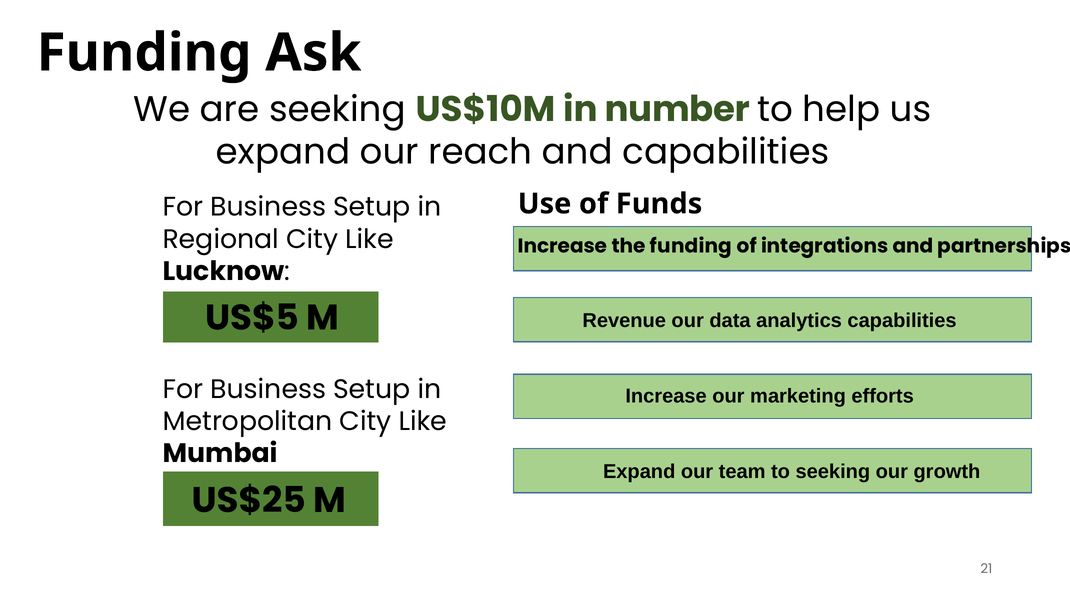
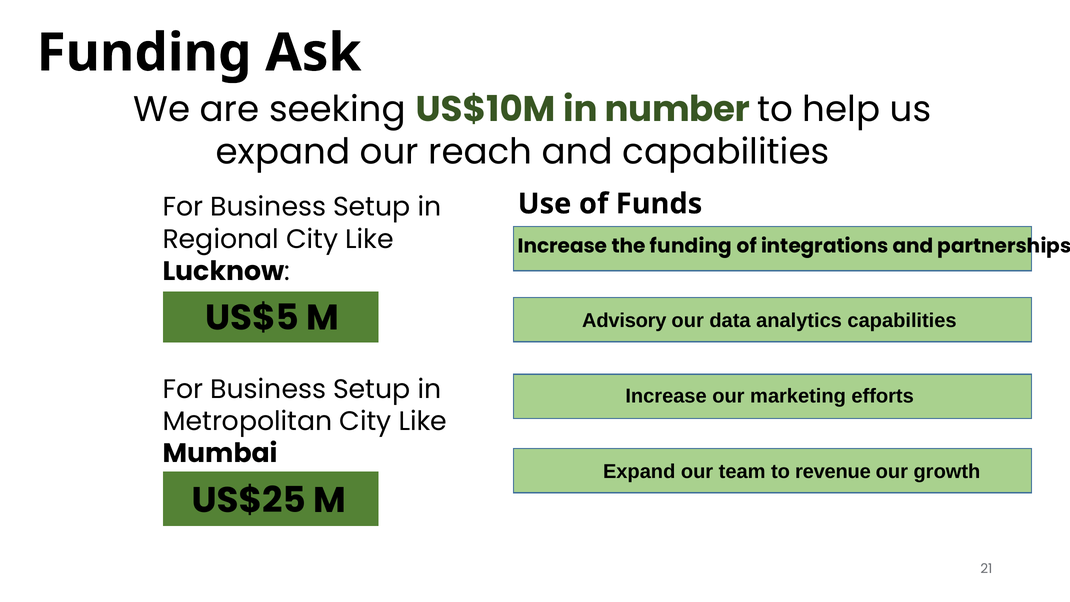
Revenue: Revenue -> Advisory (624, 320)
to seeking: seeking -> revenue (833, 472)
